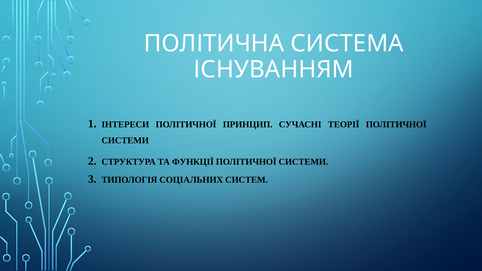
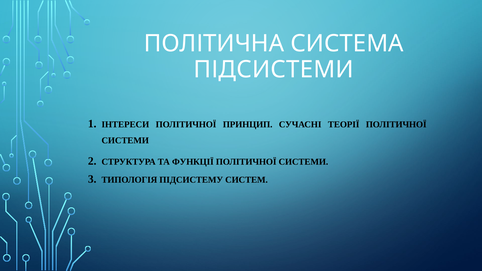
ІСНУВАННЯМ: ІСНУВАННЯМ -> ПІДСИСТЕМИ (274, 70)
СОЦІАЛЬНИХ: СОЦІАЛЬНИХ -> ПІДСИСТЕМУ (191, 180)
